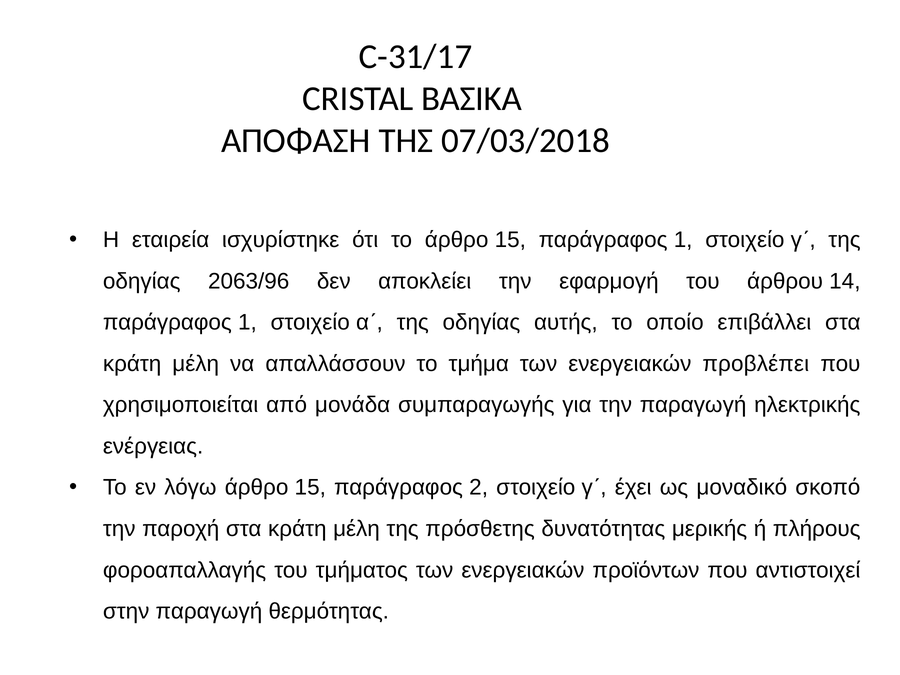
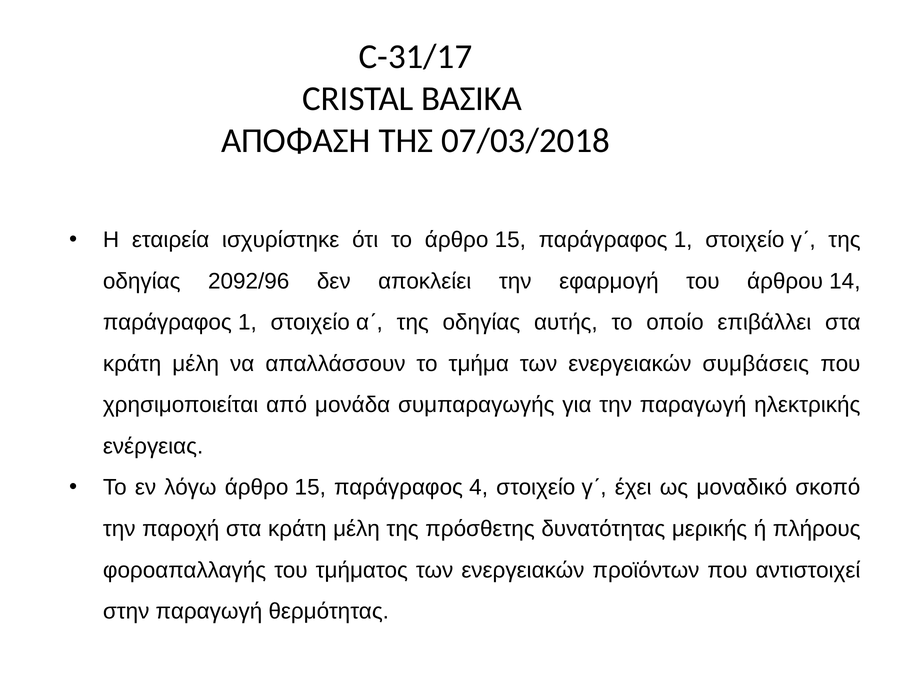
2063/96: 2063/96 -> 2092/96 (249, 281)
προβλέπει: προβλέπει -> συμβάσεις (756, 364)
2: 2 -> 4 (479, 488)
